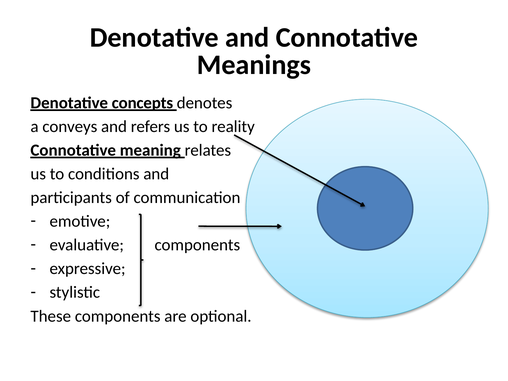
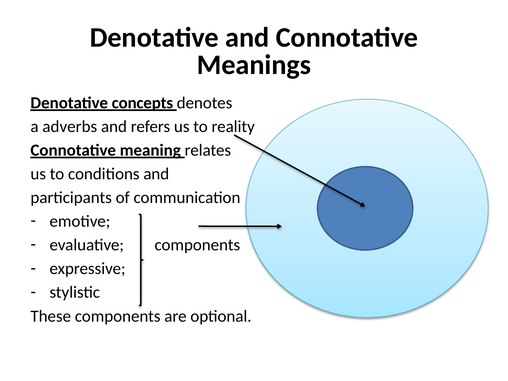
conveys: conveys -> adverbs (70, 126)
